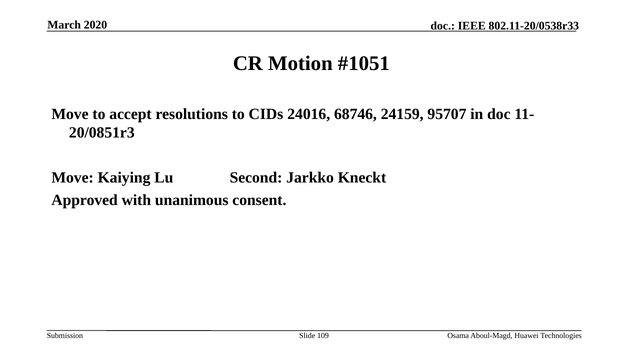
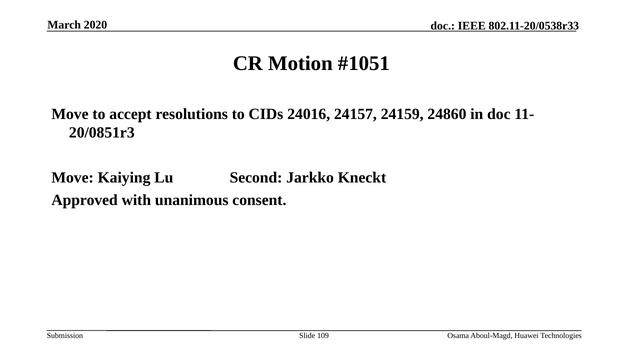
68746: 68746 -> 24157 (355, 114)
95707: 95707 -> 24860 (447, 114)
